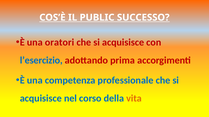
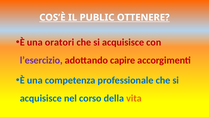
SUCCESSO: SUCCESSO -> OTTENERE (143, 18)
l’esercizio colour: blue -> purple (41, 61)
prima: prima -> capire (123, 61)
